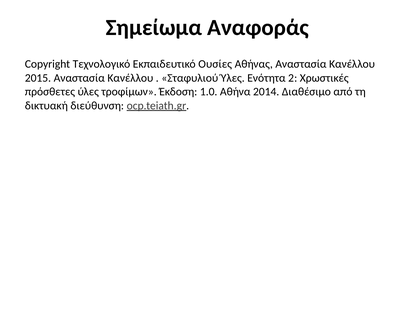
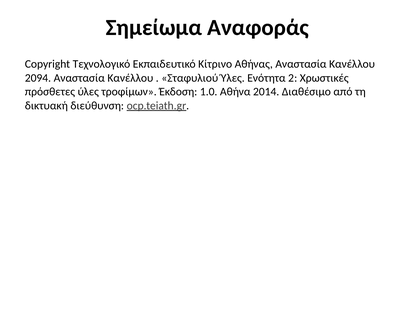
Ουσίες: Ουσίες -> Κίτρινο (215, 64)
2015: 2015 -> 2094 (38, 78)
